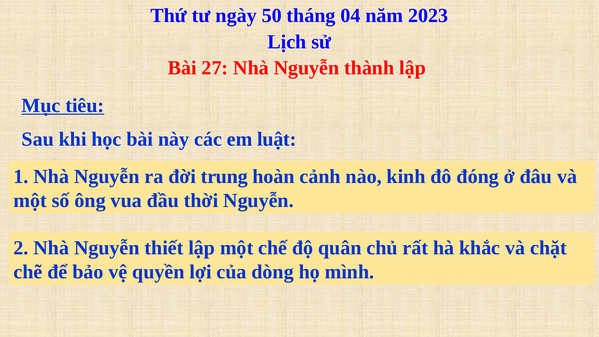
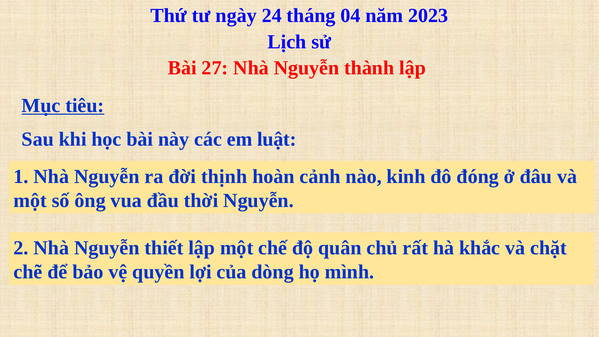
50: 50 -> 24 (272, 16)
trung: trung -> thịnh (224, 177)
